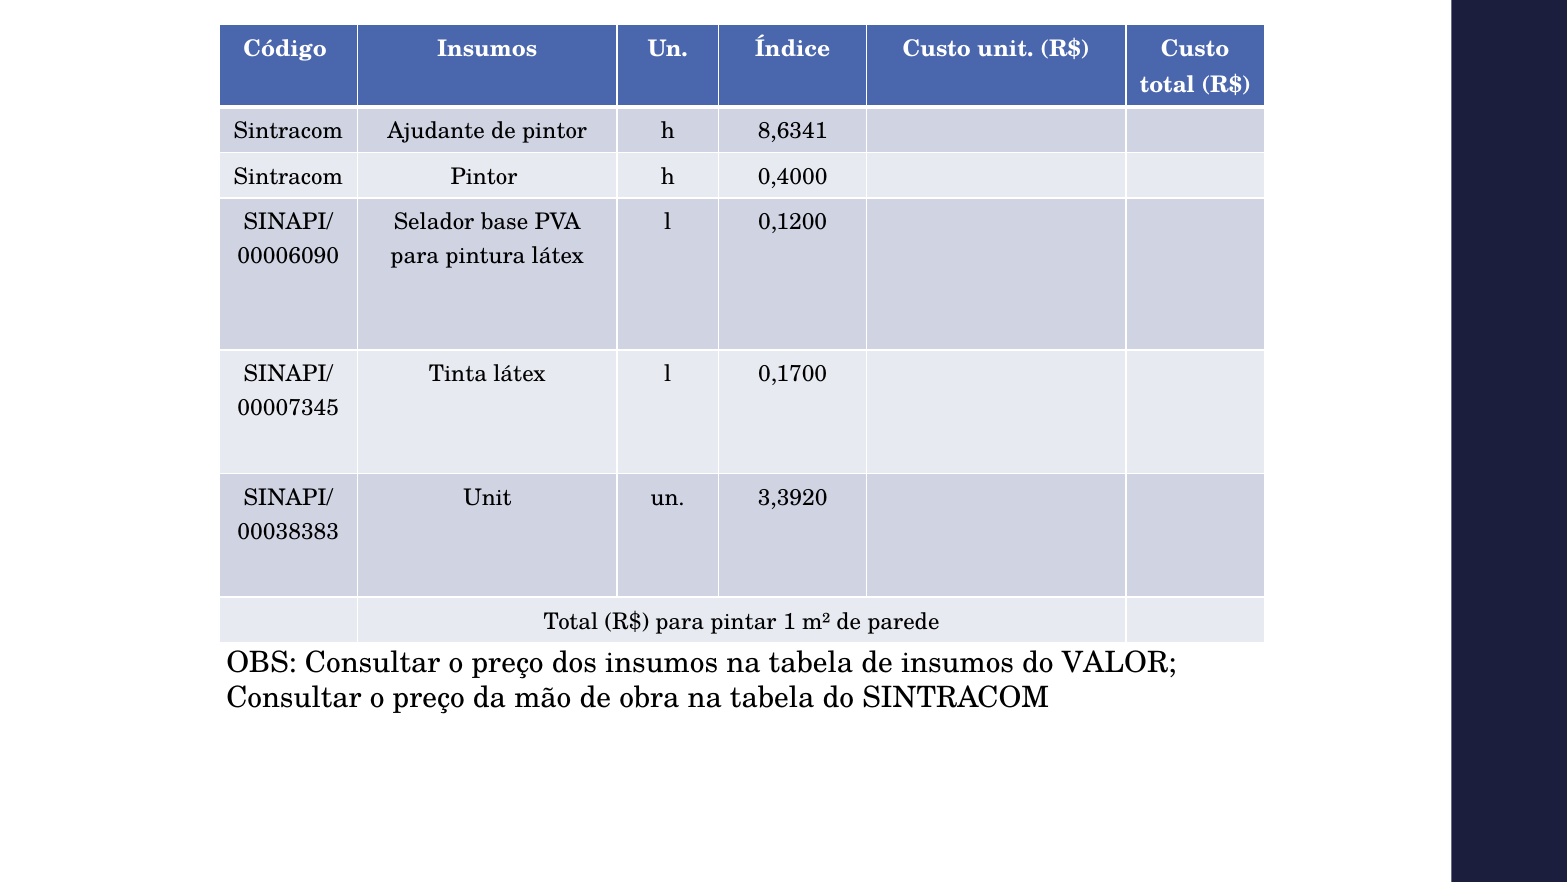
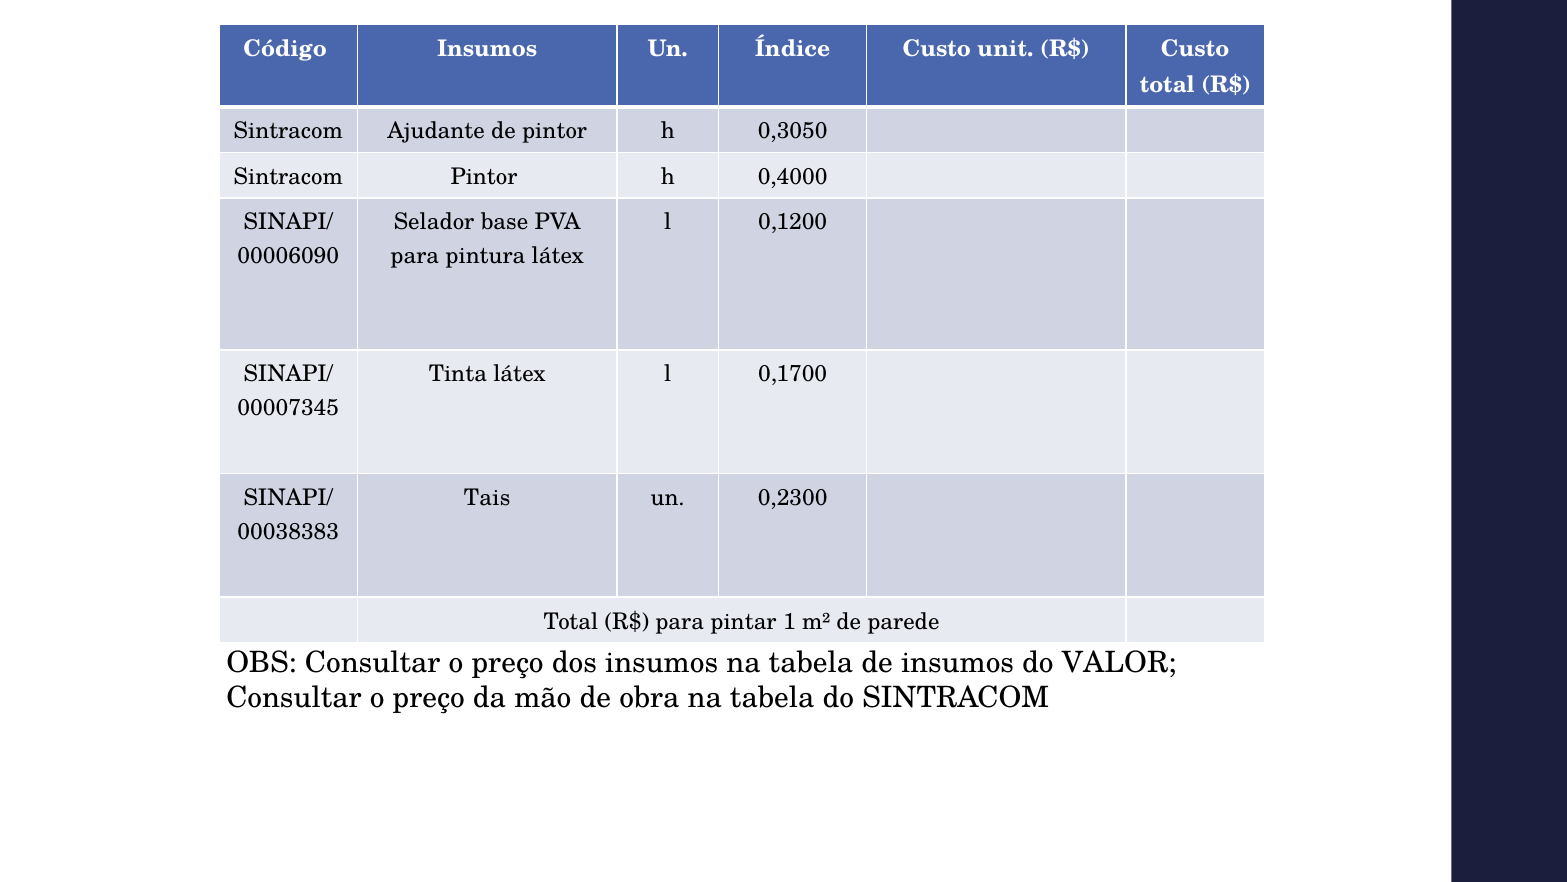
8,6341: 8,6341 -> 0,3050 (793, 131)
Unit: Unit -> Tais (487, 498)
3,3920: 3,3920 -> 0,2300 (793, 498)
